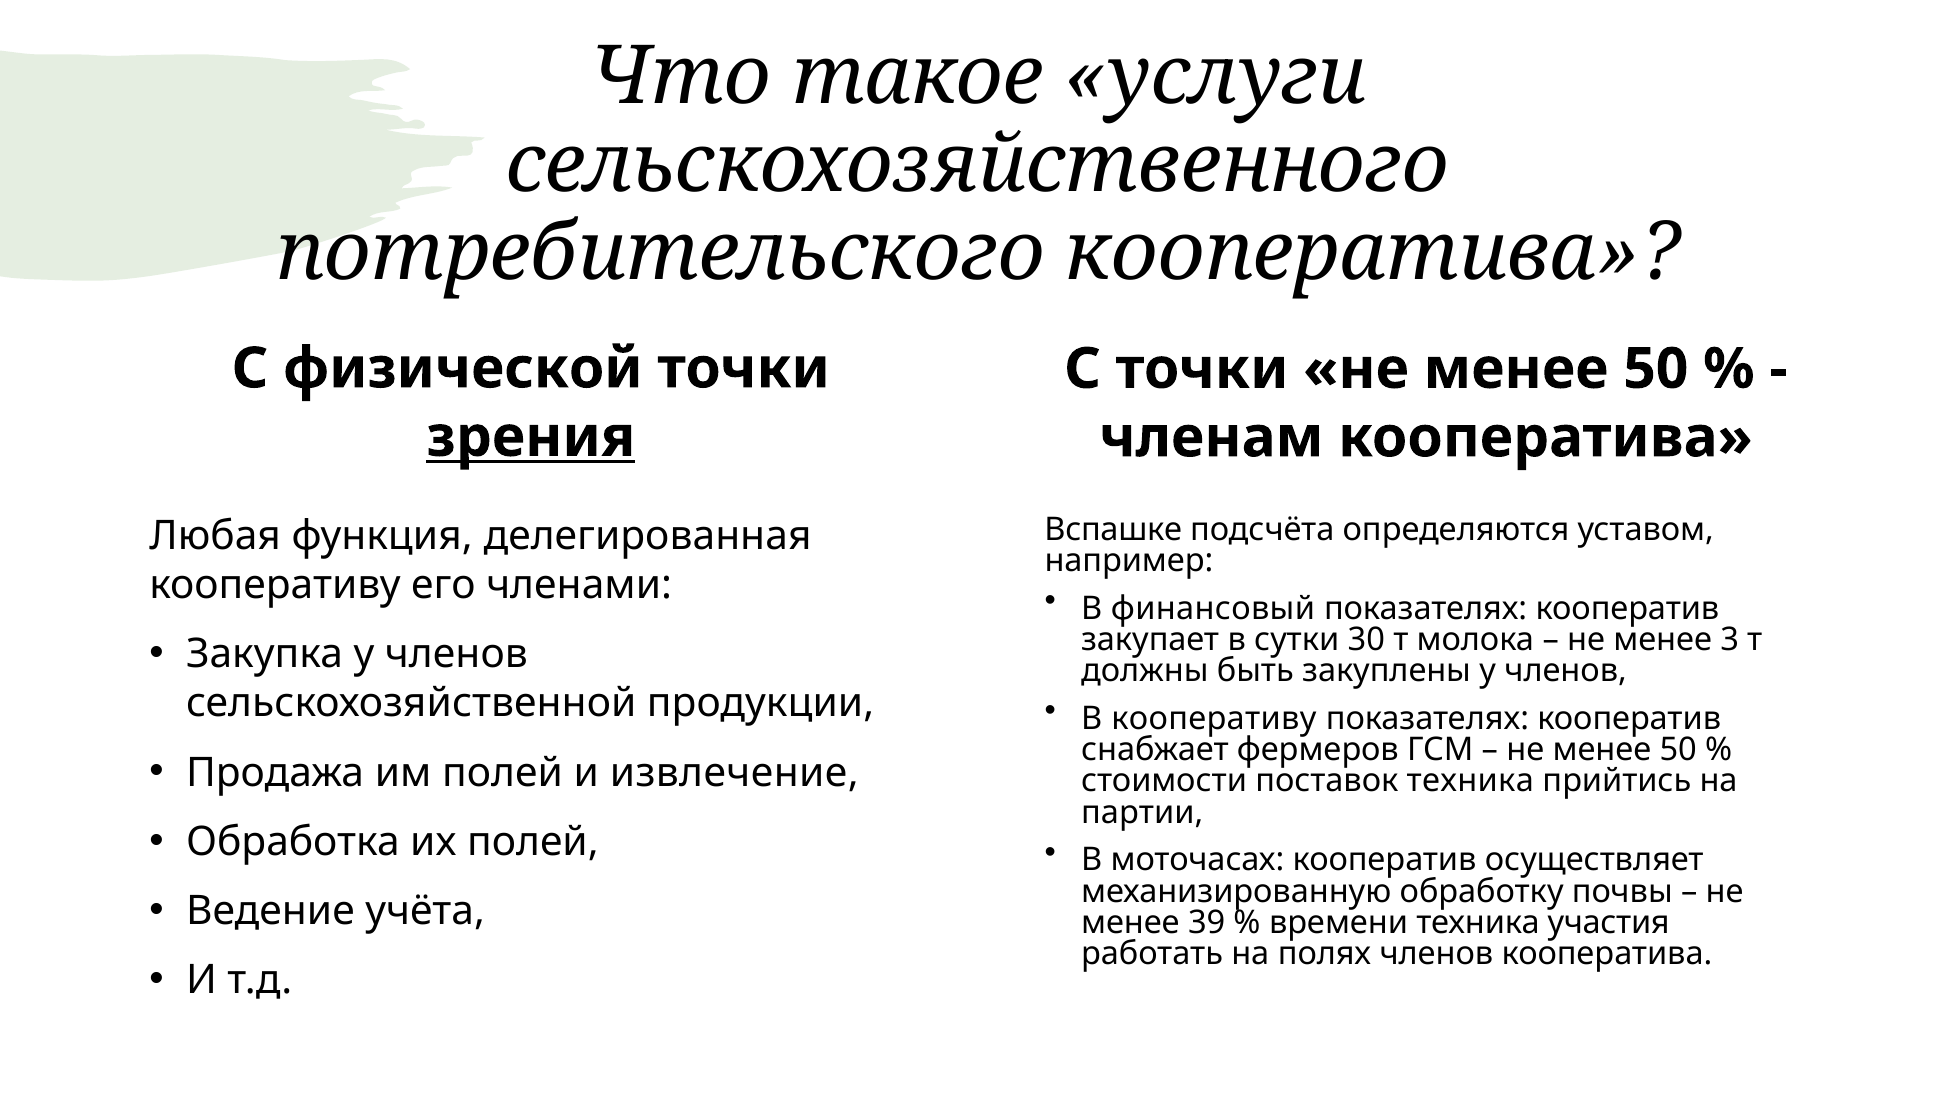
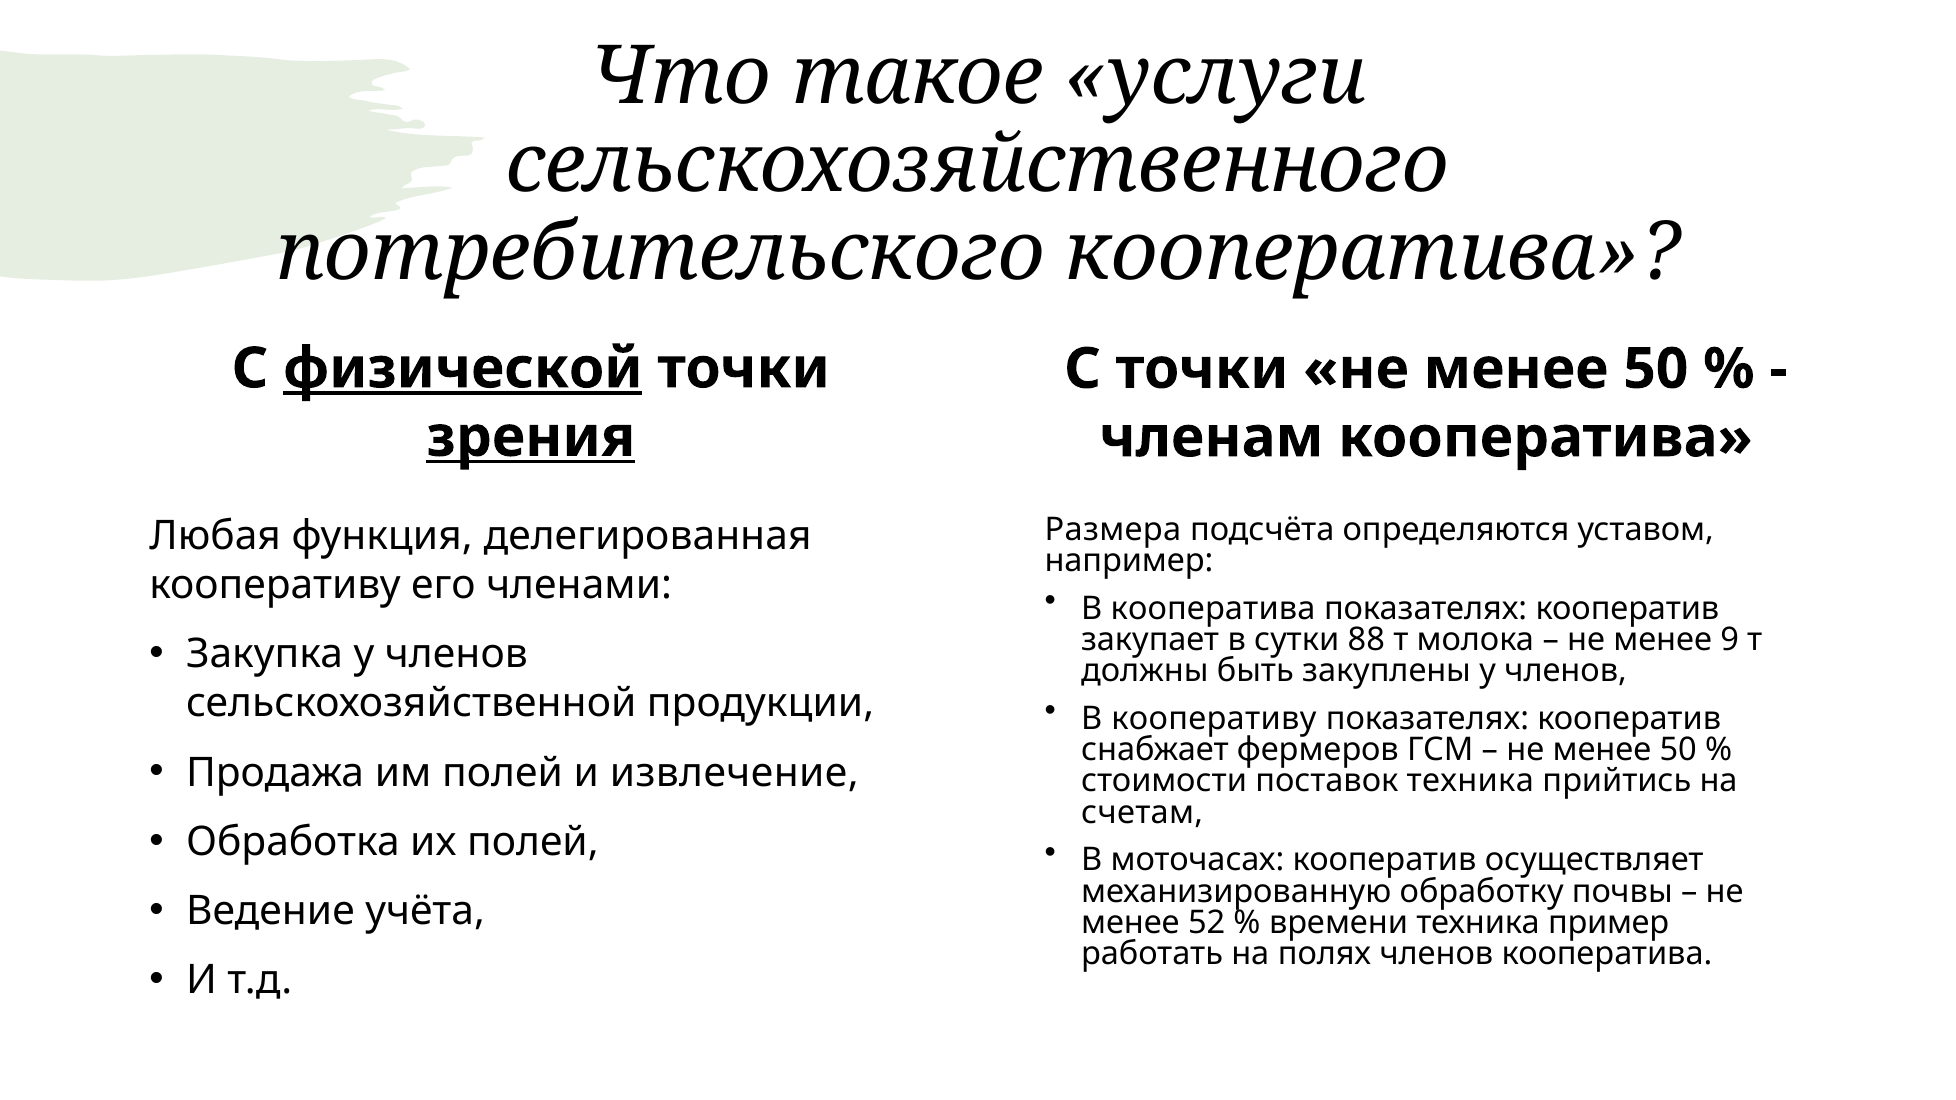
физической underline: none -> present (463, 369)
Вспашке: Вспашке -> Размера (1113, 530)
В финансовый: финансовый -> кооператива (1213, 609)
30: 30 -> 88 (1366, 640)
3: 3 -> 9 (1730, 640)
партии: партии -> счетам (1142, 813)
39: 39 -> 52 (1207, 923)
участия: участия -> пример (1609, 923)
